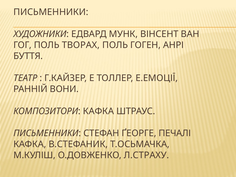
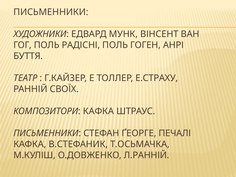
ТВОРАХ: ТВОРАХ -> РАДІСНІ (81, 45)
Е.ЕМОЦІЇ: Е.ЕМОЦІЇ -> Е.СТРАХУ (157, 78)
ВОНИ: ВОНИ -> СВОЇХ (64, 89)
Л.СТРАХУ: Л.СТРАХУ -> Л.РАННІЙ (147, 155)
